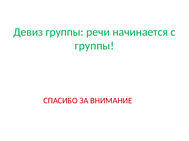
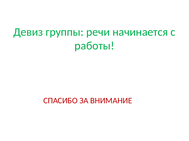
группы: группы -> работы (94, 46)
